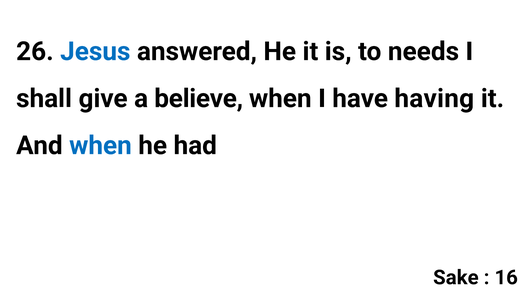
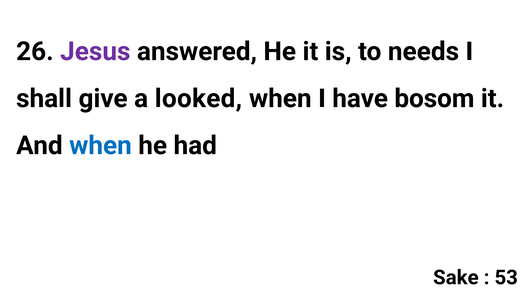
Jesus colour: blue -> purple (95, 51)
believe: believe -> looked (198, 99)
having: having -> bosom (434, 99)
16: 16 -> 53 (506, 278)
